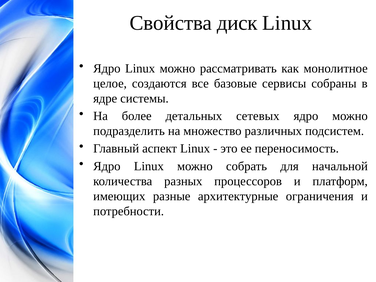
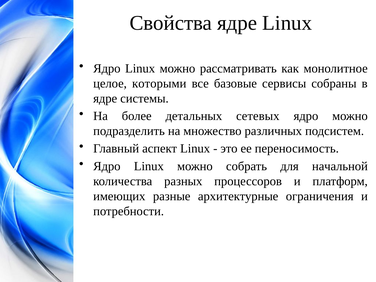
Свойства диск: диск -> ядре (237, 23)
создаются: создаются -> которыми (159, 83)
